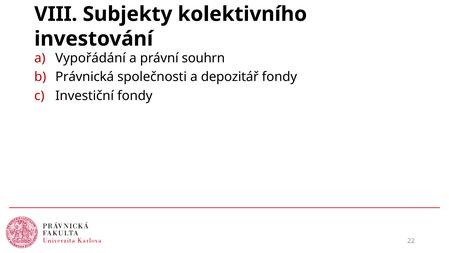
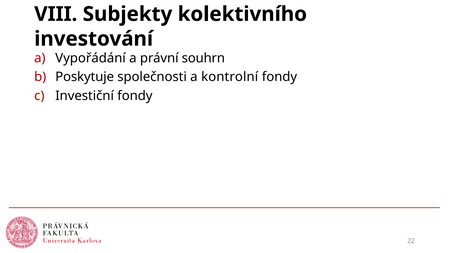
Právnická: Právnická -> Poskytuje (85, 77)
depozitář: depozitář -> kontrolní (230, 77)
